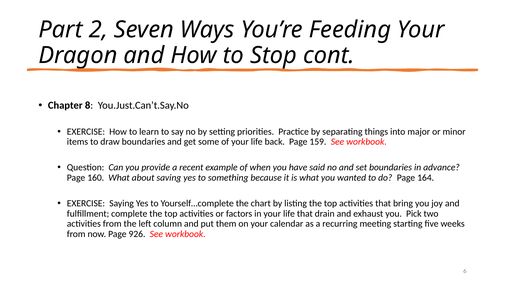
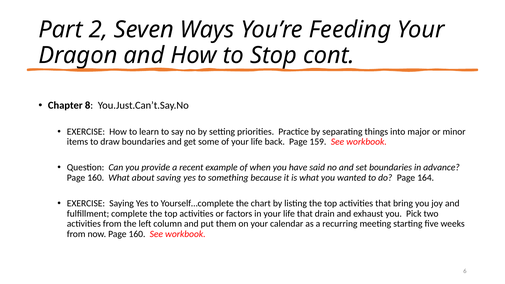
now Page 926: 926 -> 160 (137, 234)
